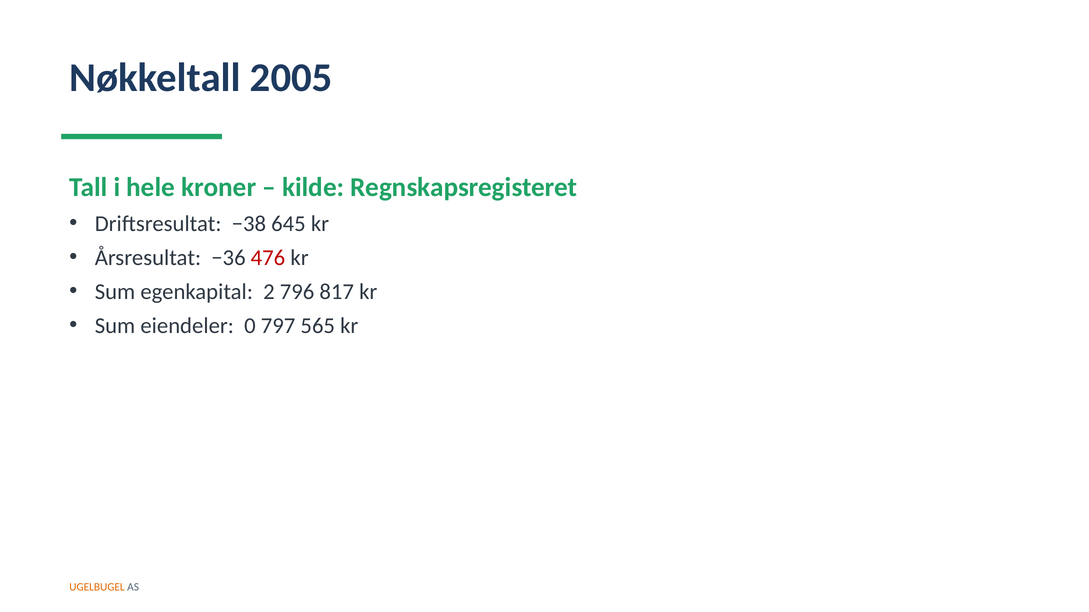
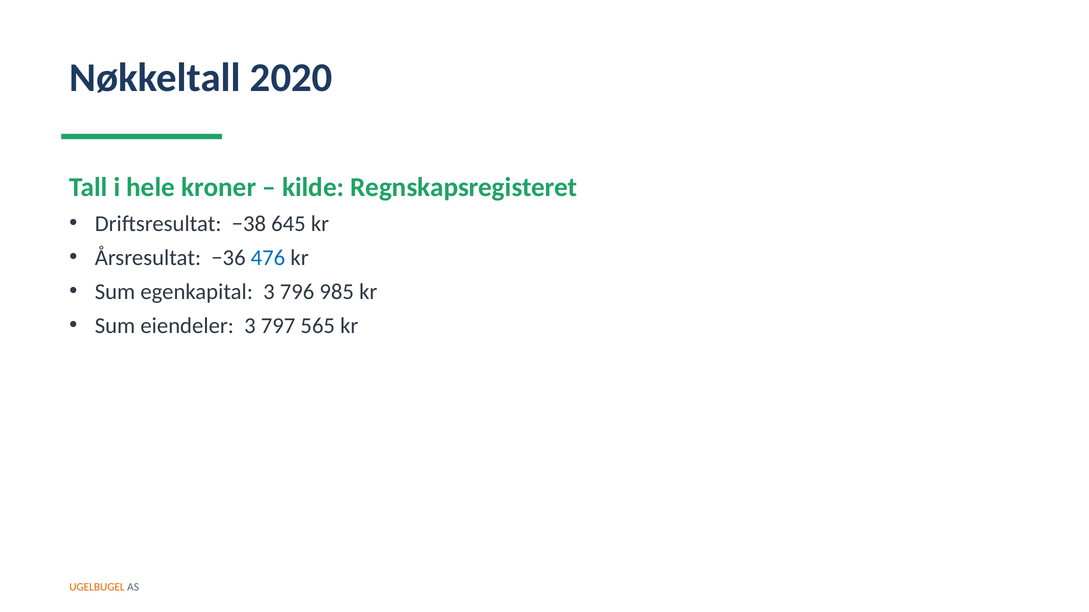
2005: 2005 -> 2020 (291, 78)
476 colour: red -> blue (268, 258)
egenkapital 2: 2 -> 3 (269, 292)
817: 817 -> 985 (337, 292)
eiendeler 0: 0 -> 3 (250, 326)
